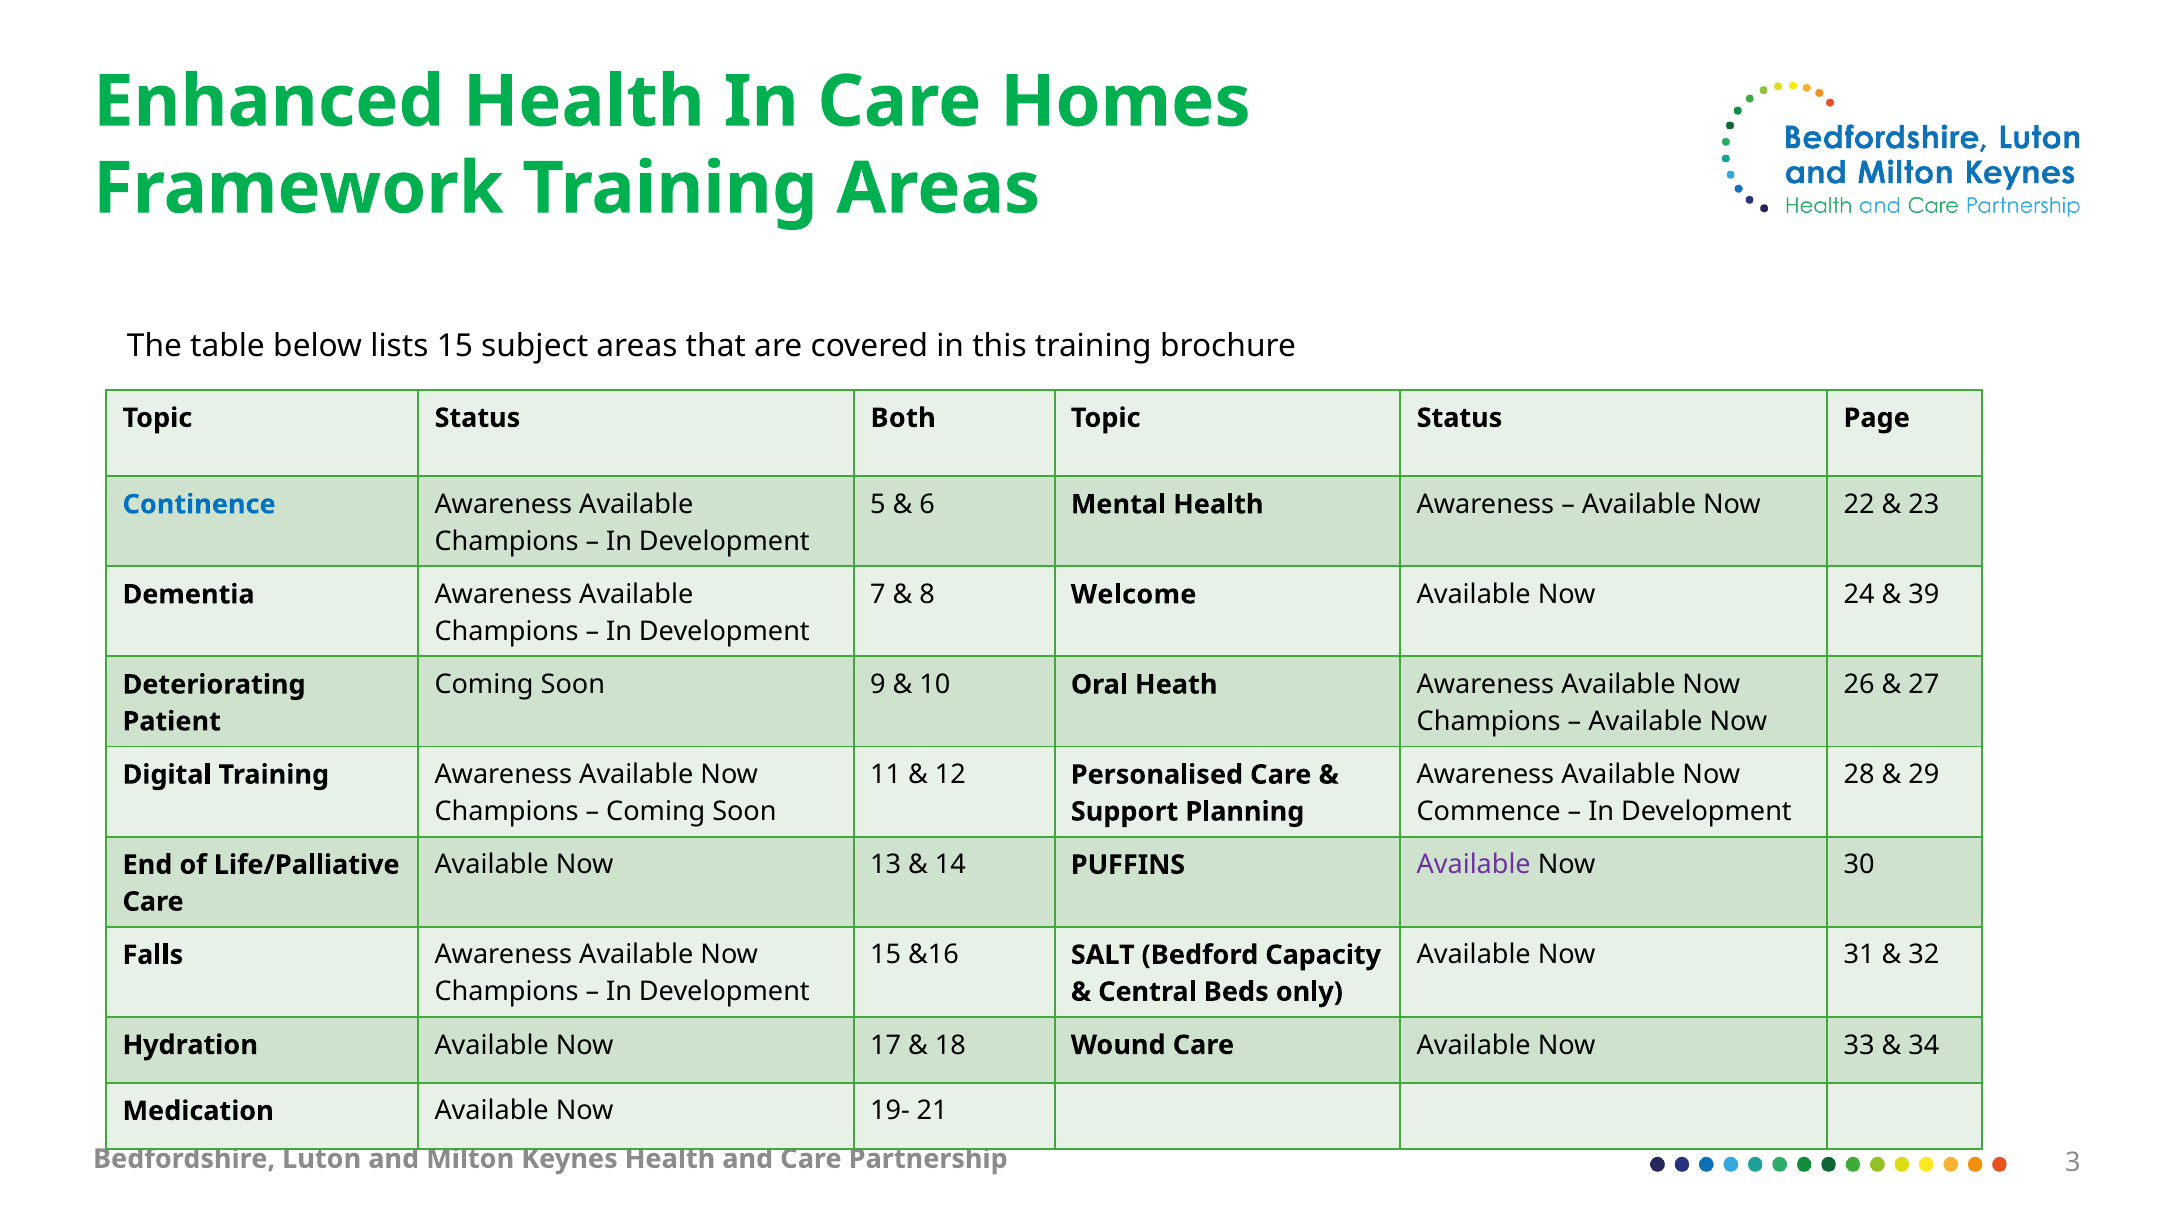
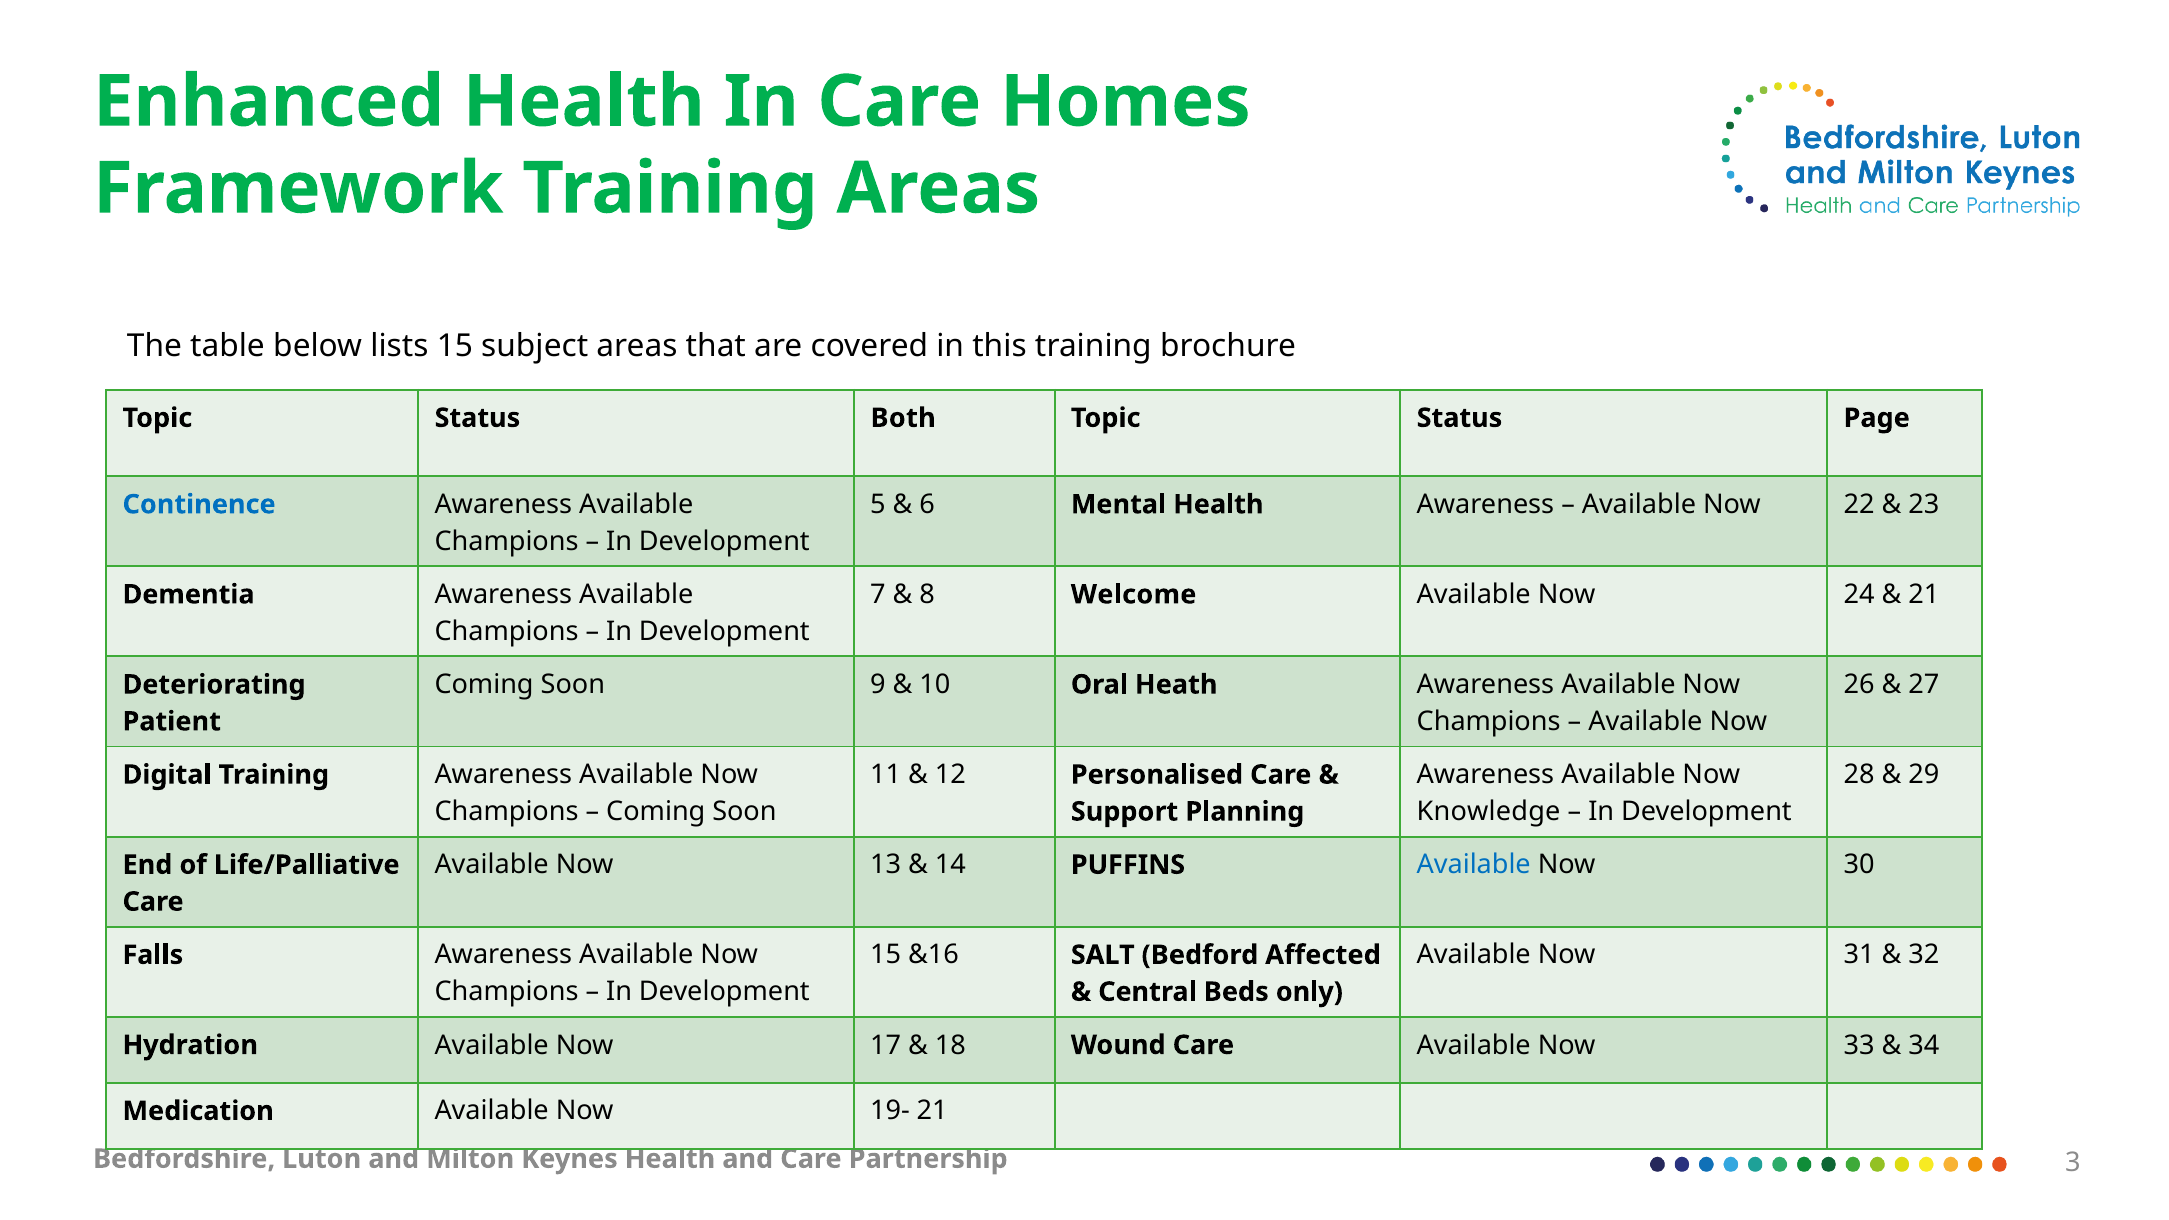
39: 39 -> 21 (1924, 595)
Commence: Commence -> Knowledge (1489, 812)
Available colour: purple -> blue (1474, 865)
Capacity: Capacity -> Affected (1323, 955)
